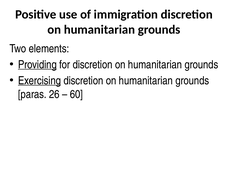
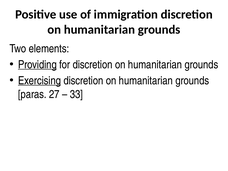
26: 26 -> 27 (54, 94)
60: 60 -> 33 (76, 94)
